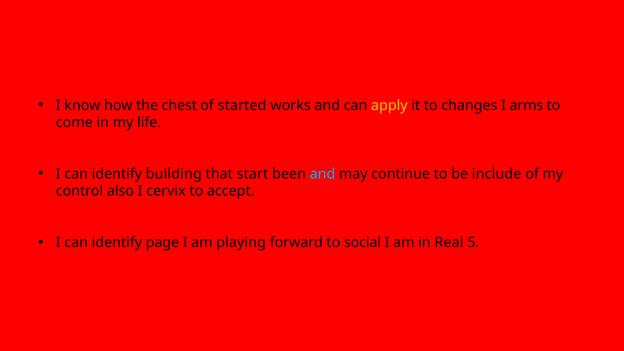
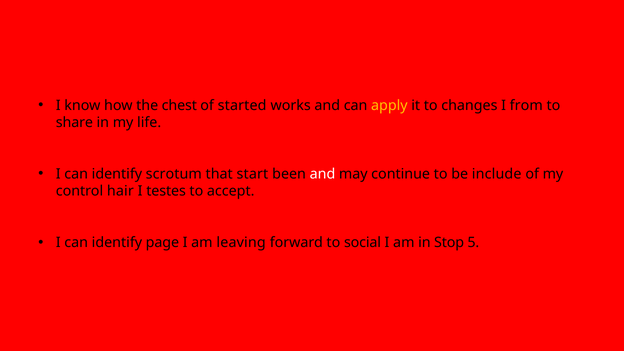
arms: arms -> from (526, 105)
come: come -> share (74, 123)
building: building -> scrotum (174, 174)
and colour: light blue -> white (322, 174)
also: also -> hair (120, 191)
cervix: cervix -> testes (166, 191)
playing: playing -> leaving (241, 243)
Real: Real -> Stop (449, 243)
